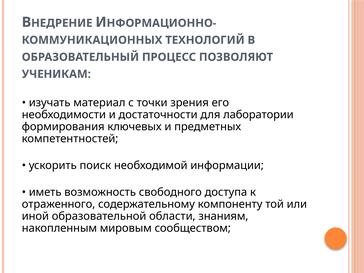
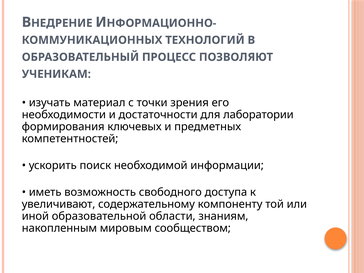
отраженного: отраженного -> увеличивают (59, 204)
